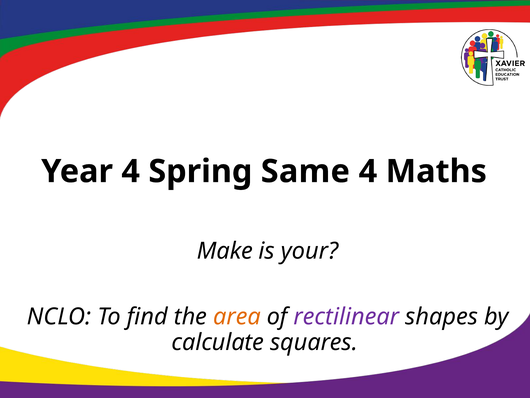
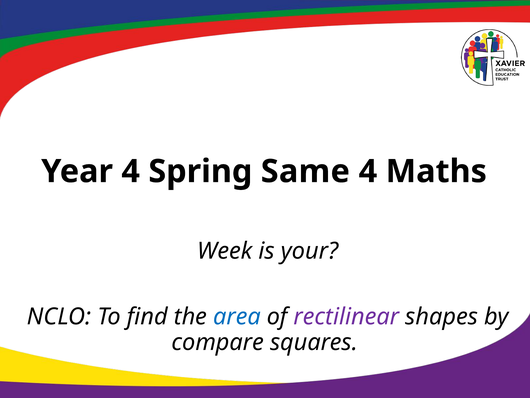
Make: Make -> Week (225, 251)
area colour: orange -> blue (237, 316)
calculate: calculate -> compare (218, 342)
